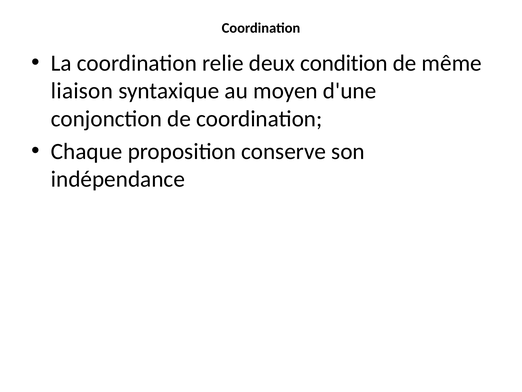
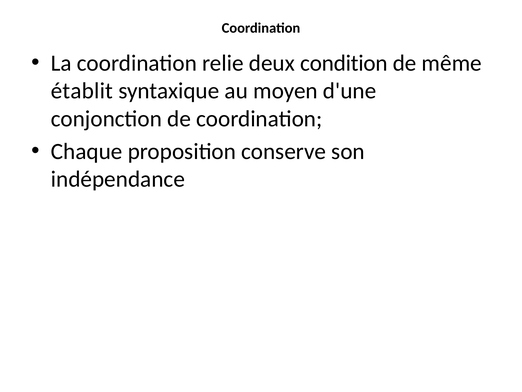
liaison: liaison -> établit (82, 91)
